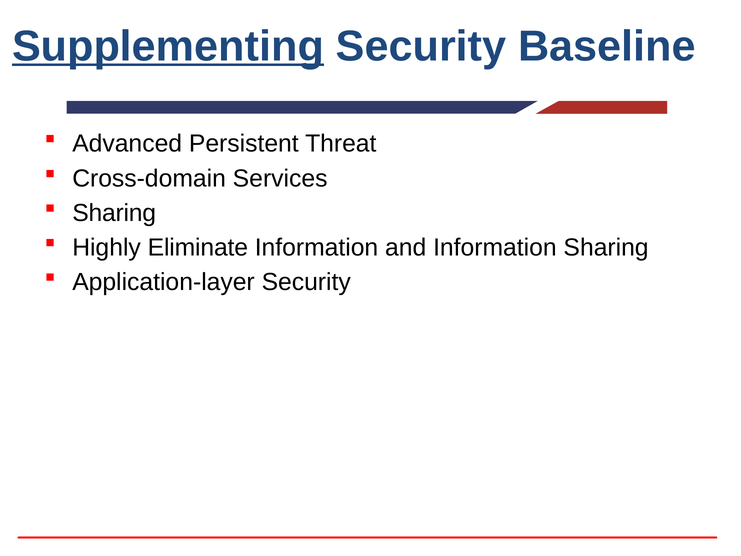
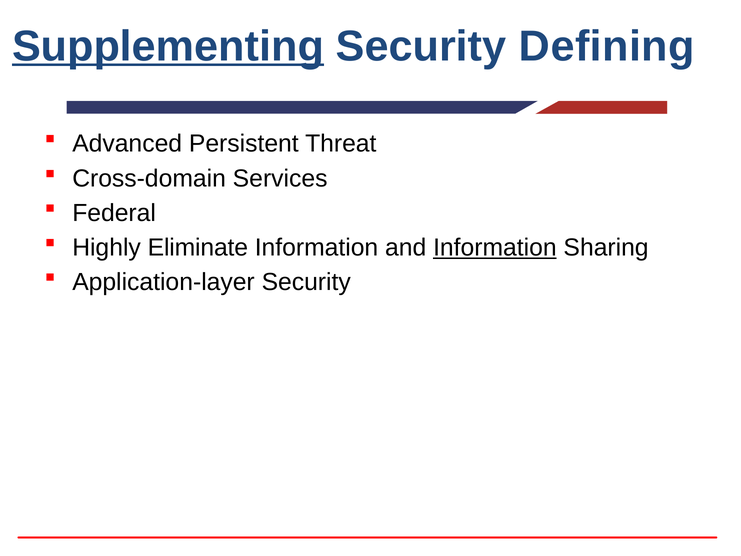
Baseline: Baseline -> Defining (607, 46)
Sharing: Sharing -> Federal (114, 213)
Information underline: none -> present (495, 247)
